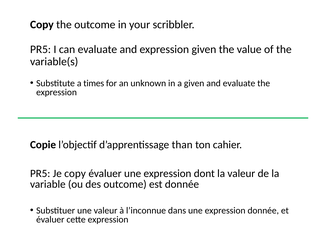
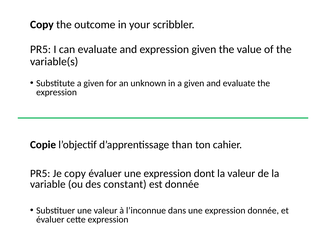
Substitute a times: times -> given (94, 83)
des outcome: outcome -> constant (125, 184)
